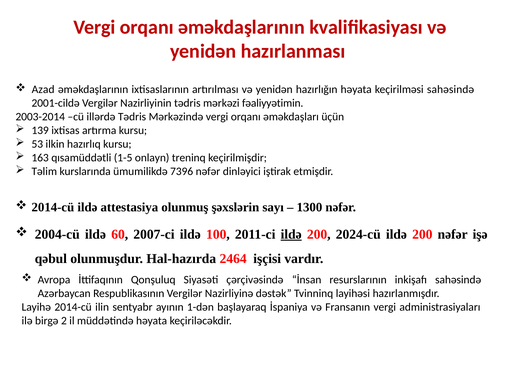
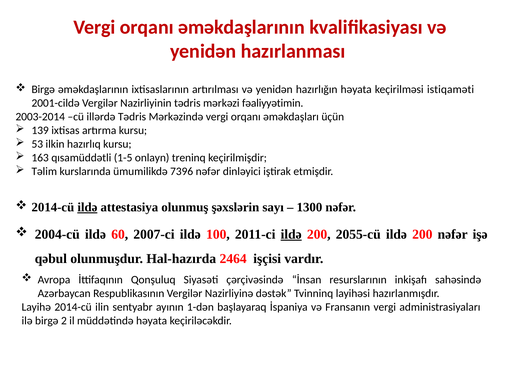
Azad: Azad -> Birgə (43, 89)
keçirilməsi sahəsində: sahəsində -> istiqaməti (451, 89)
ildə underline: none -> present (87, 207)
2024-cü: 2024-cü -> 2055-cü (358, 234)
